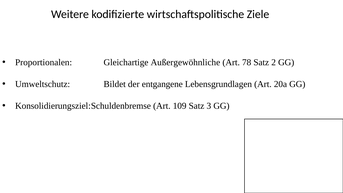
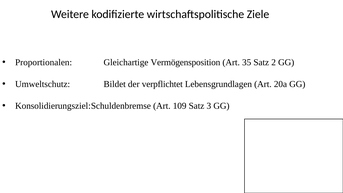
Außergewöhnliche: Außergewöhnliche -> Vermögensposition (185, 62)
78: 78 -> 35 (247, 62)
entgangene: entgangene -> verpflichtet (162, 84)
